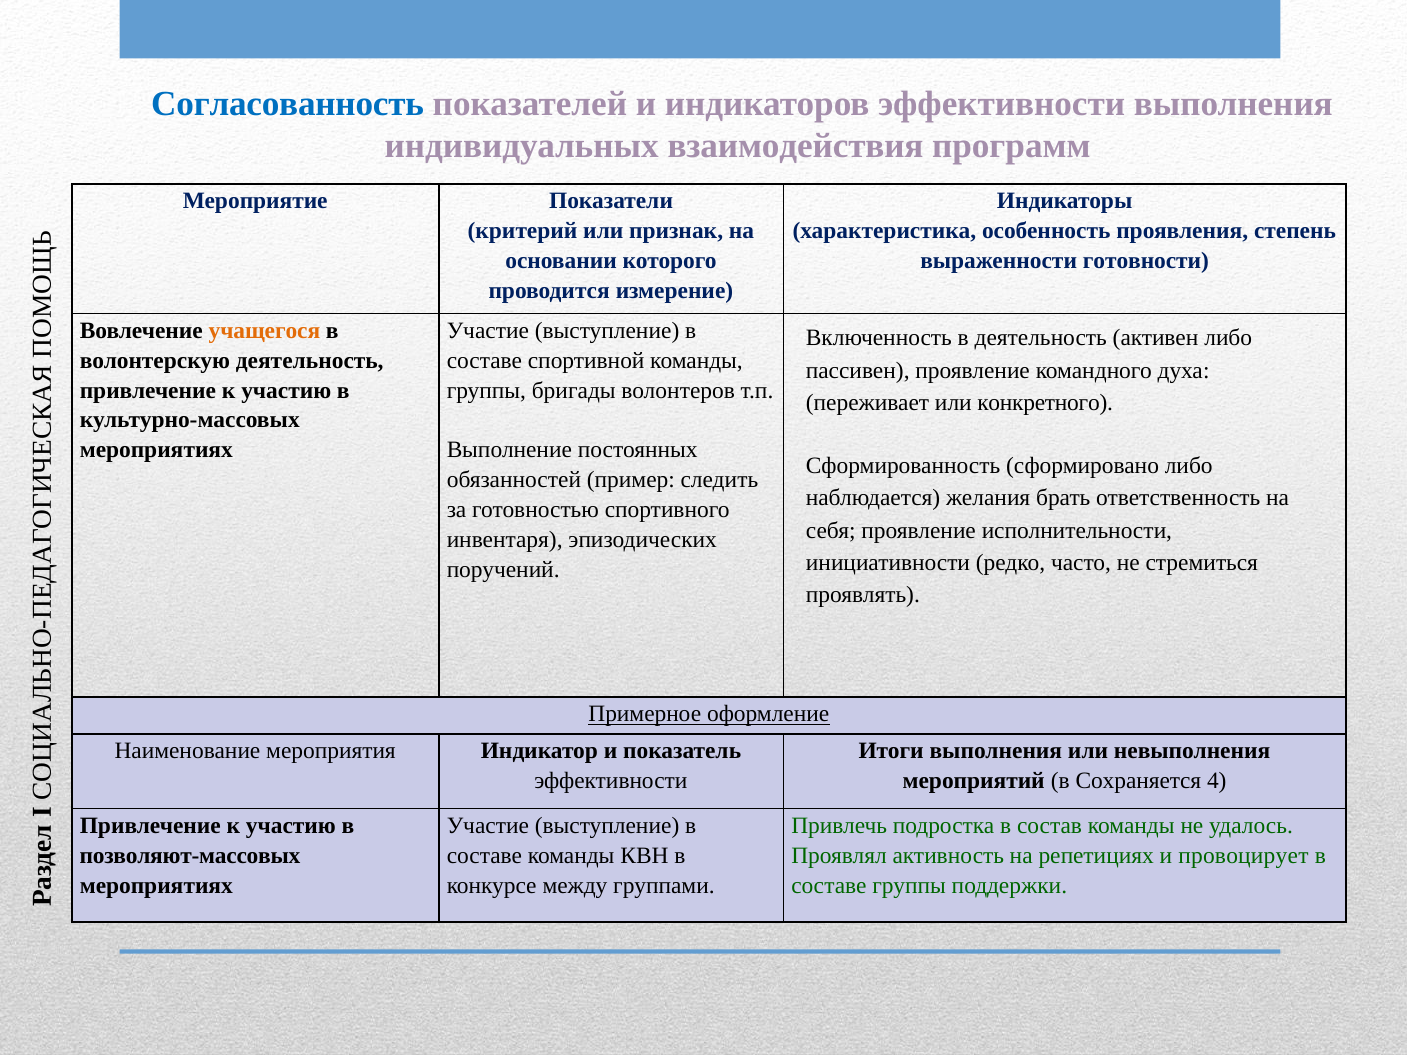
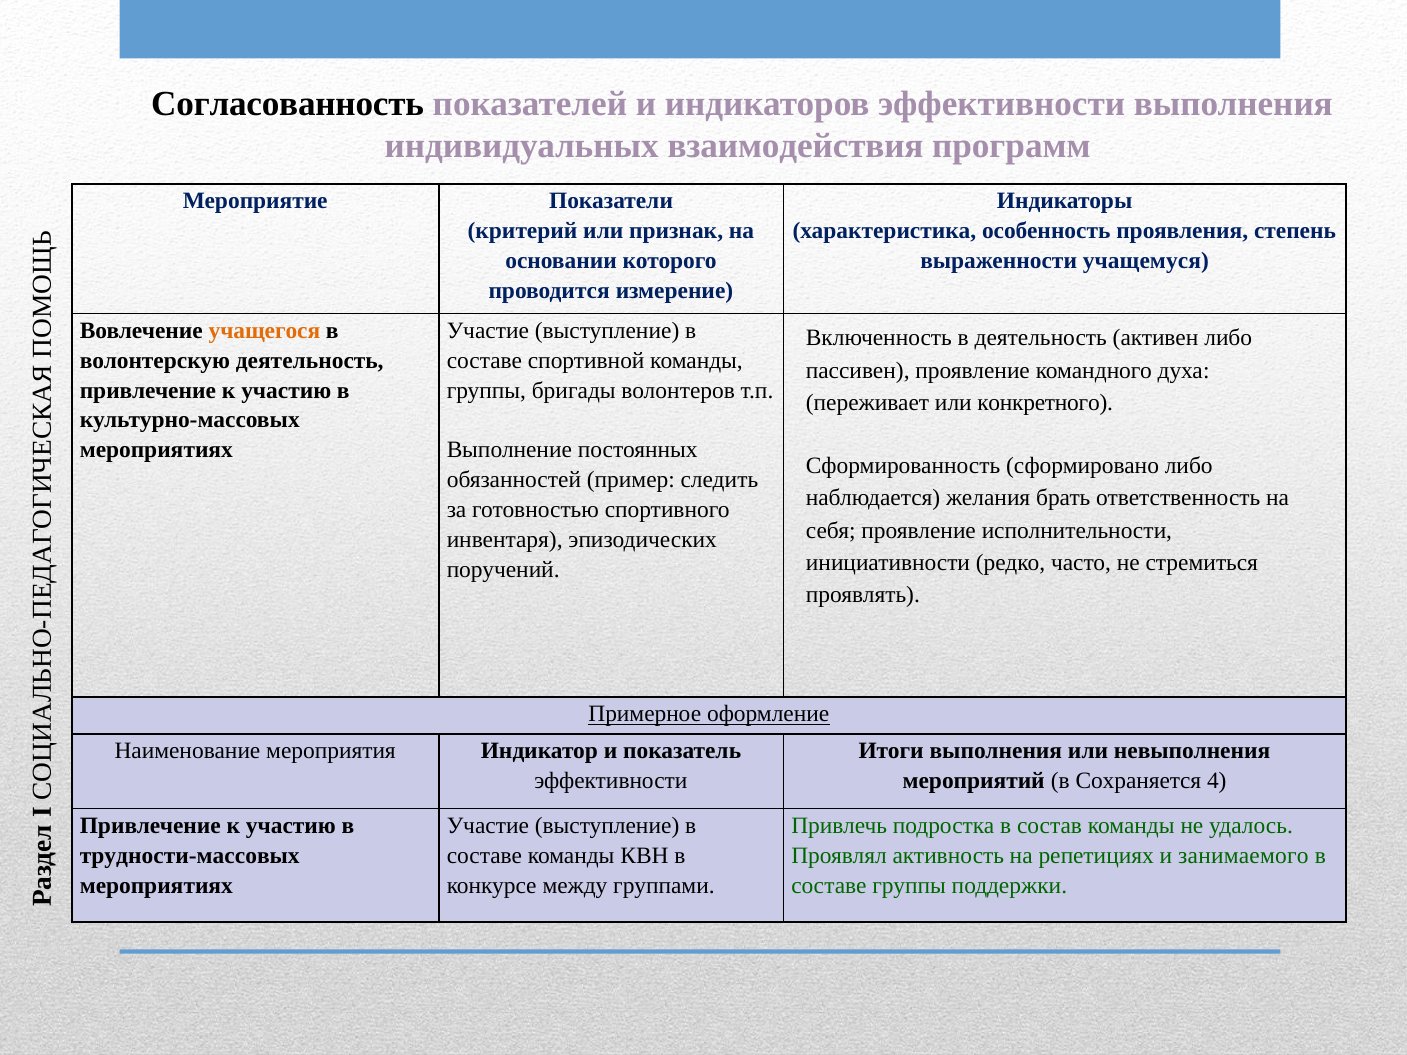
Согласованность colour: blue -> black (288, 104)
готовности: готовности -> учащемуся (1146, 261)
позволяют-массовых: позволяют-массовых -> трудности-массовых (190, 856)
провоцирует: провоцирует -> занимаемого (1243, 856)
